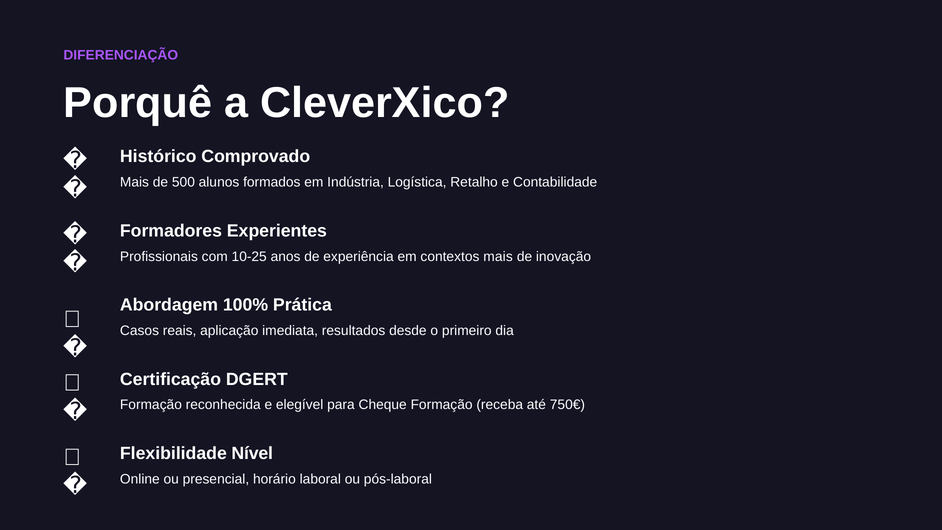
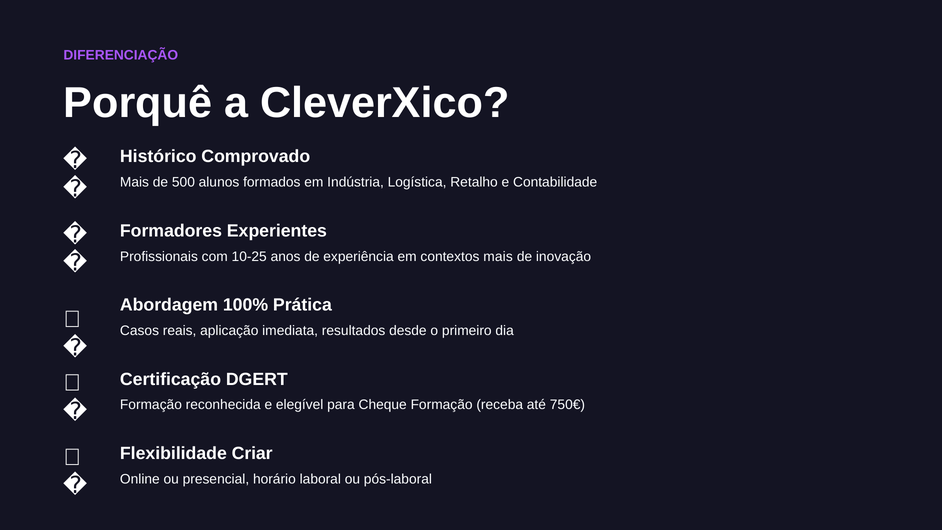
Nível: Nível -> Criar (252, 453)
